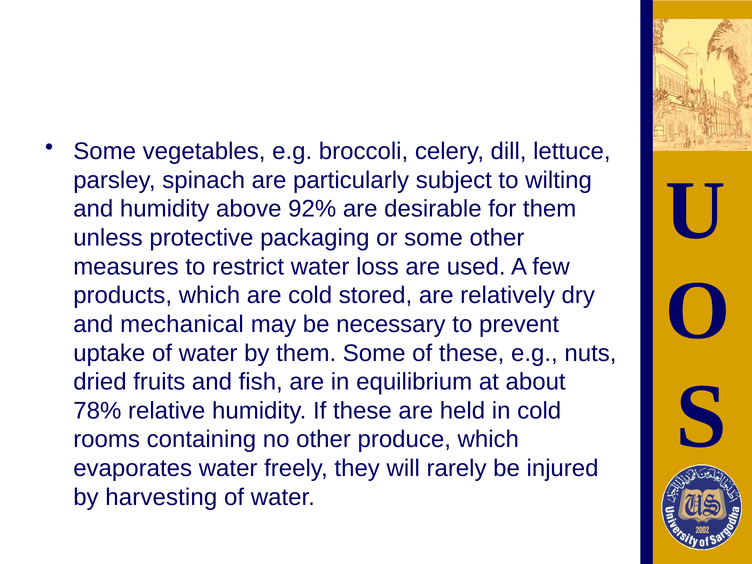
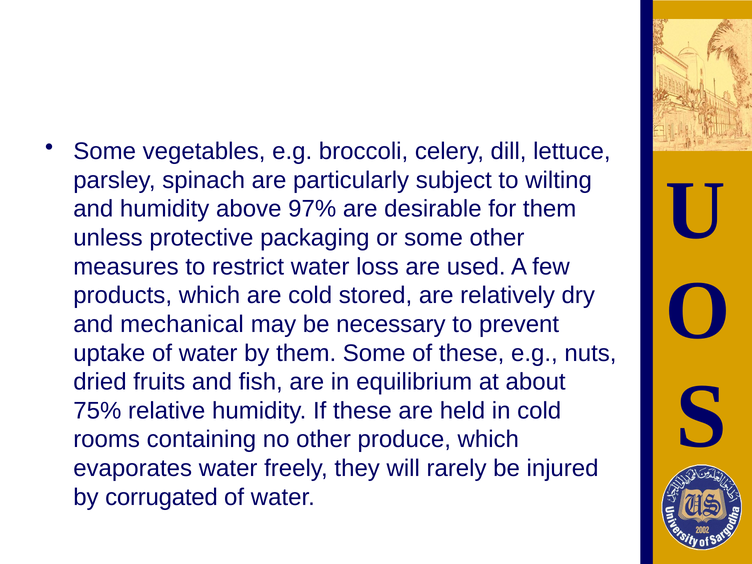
92%: 92% -> 97% (312, 209)
78%: 78% -> 75% (97, 411)
harvesting: harvesting -> corrugated (161, 497)
